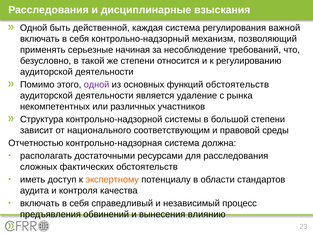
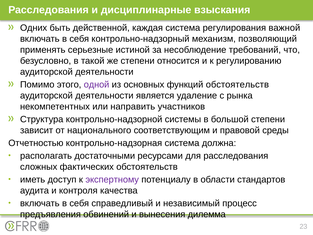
Одной: Одной -> Одних (34, 28)
начиная: начиная -> истиной (133, 50)
различных: различных -> направить (133, 106)
экспертному colour: orange -> purple (112, 179)
влиянию: влиянию -> дилемма (207, 214)
